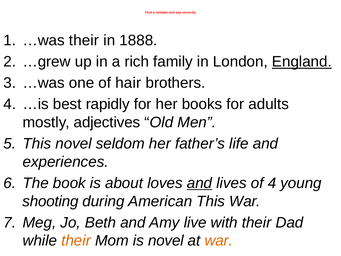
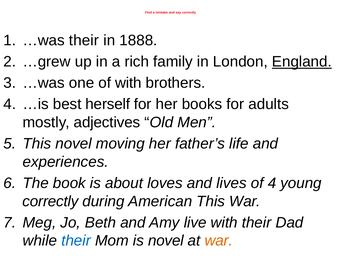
of hair: hair -> with (128, 83)
rapidly: rapidly -> herself (108, 104)
seldom: seldom -> moving (120, 143)
and underline: present -> none (200, 183)
shooting: shooting -> correctly (50, 201)
their colour: orange -> blue (76, 240)
